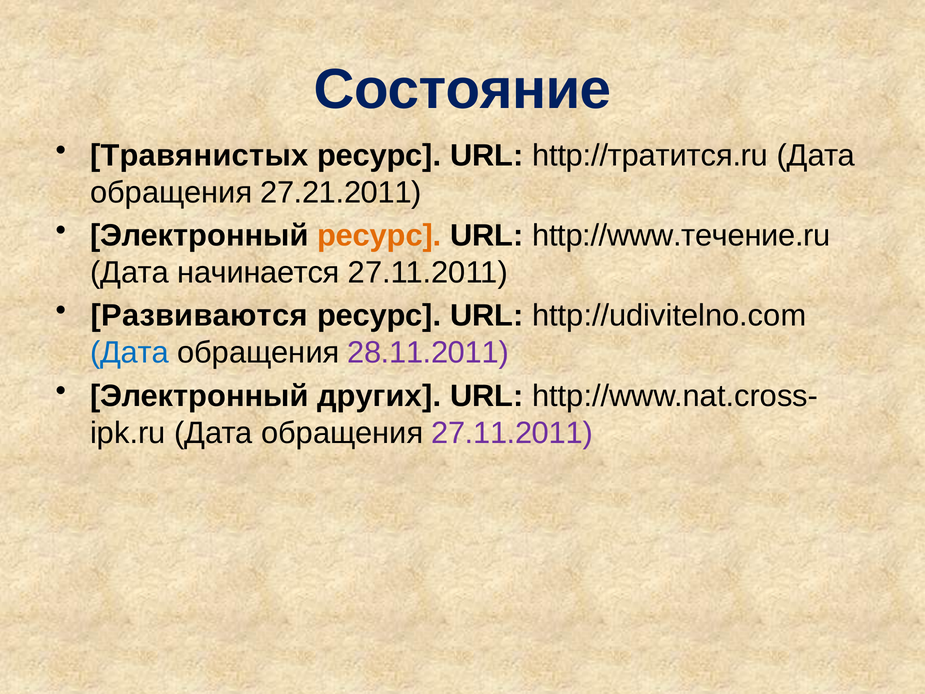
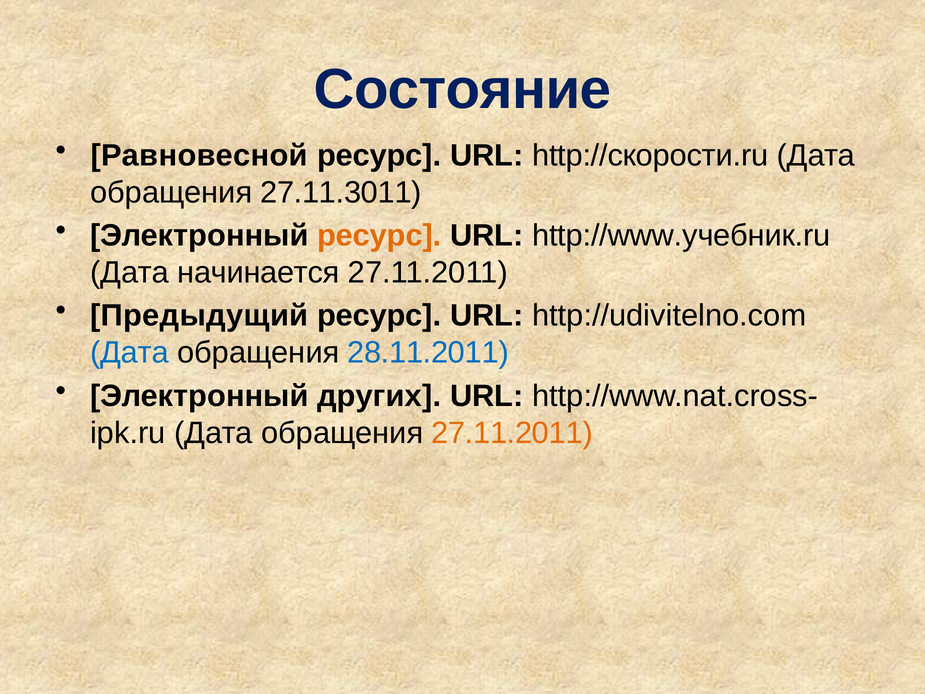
Травянистых: Травянистых -> Равновесной (199, 155)
http://тратится.ru: http://тратится.ru -> http://скорости.ru (650, 155)
27.21.2011: 27.21.2011 -> 27.11.3011 (341, 192)
http://www.течение.ru: http://www.течение.ru -> http://www.учебник.ru (681, 236)
Развиваются: Развиваются -> Предыдущий (199, 316)
28.11.2011 colour: purple -> blue (428, 353)
27.11.2011 colour: purple -> orange (512, 433)
